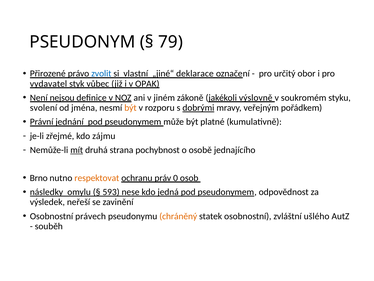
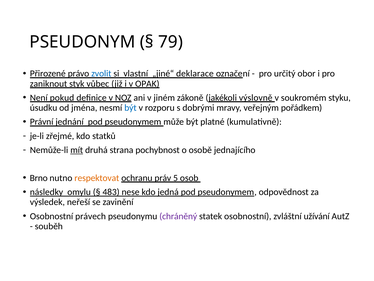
vydavatel: vydavatel -> zaniknout (49, 84)
nejsou: nejsou -> pokud (62, 98)
svolení: svolení -> úsudku (44, 108)
být colour: orange -> blue (130, 108)
dobrými underline: present -> none (198, 108)
zájmu: zájmu -> statků (104, 136)
0: 0 -> 5 (176, 178)
593: 593 -> 483 (111, 192)
chráněný colour: orange -> purple (178, 216)
ušlého: ušlého -> užívání (317, 216)
